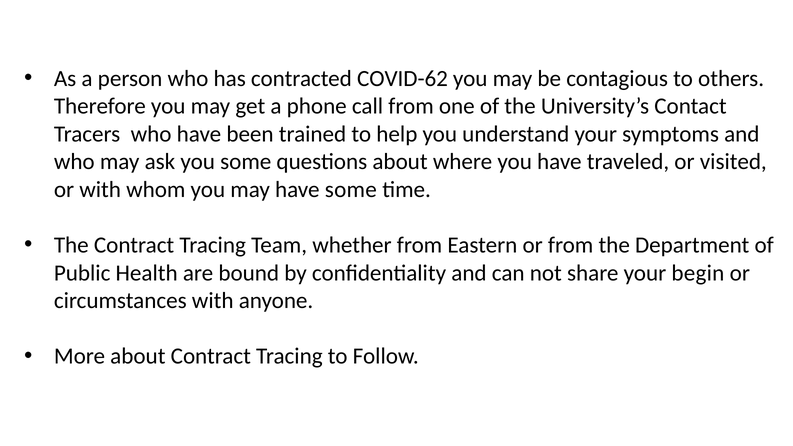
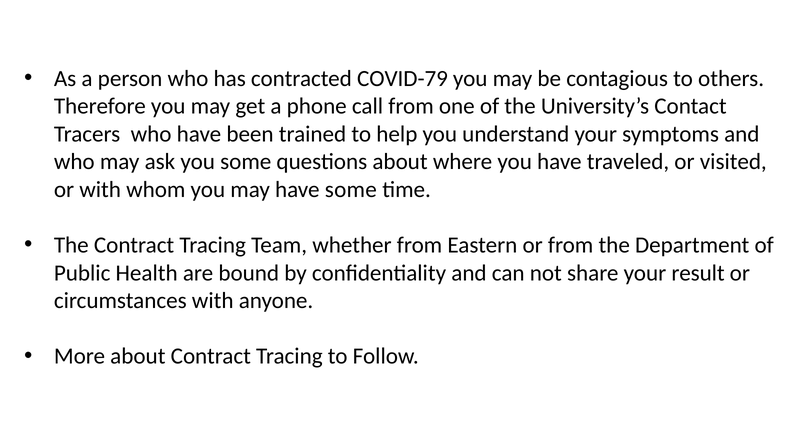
COVID-62: COVID-62 -> COVID-79 (402, 79)
begin: begin -> result (698, 273)
